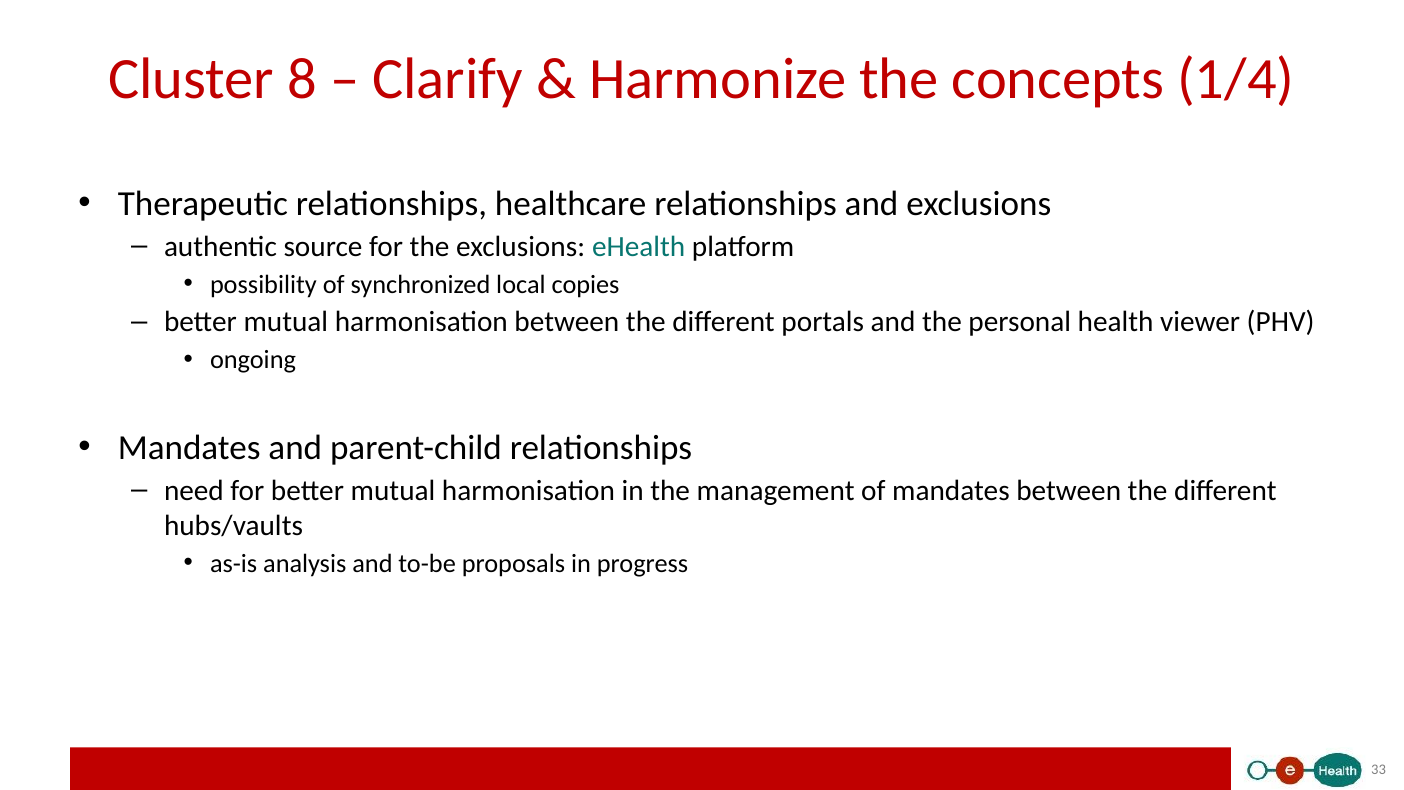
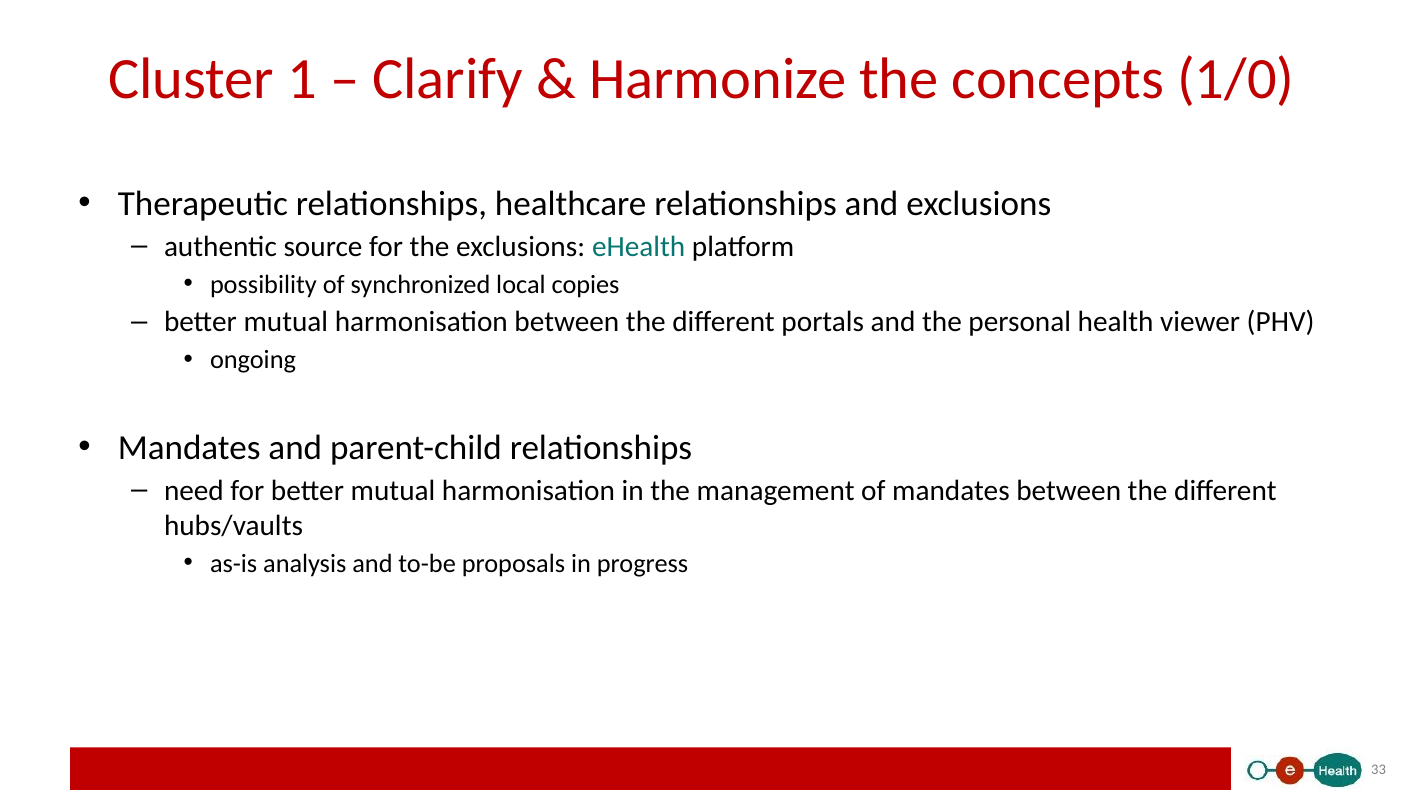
8: 8 -> 1 (302, 79)
1/4: 1/4 -> 1/0 (1236, 79)
